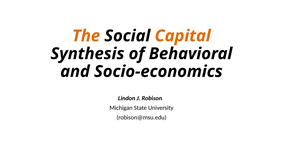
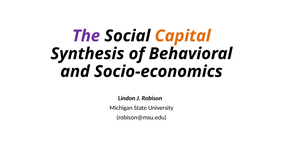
The colour: orange -> purple (86, 36)
